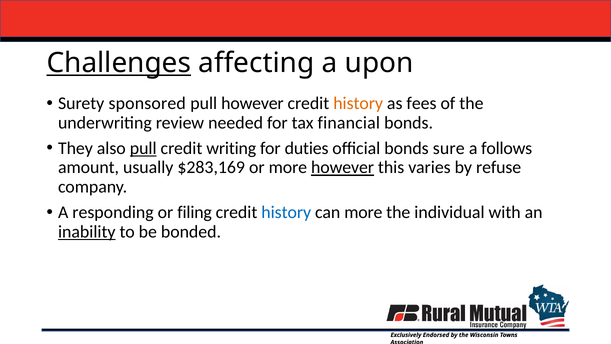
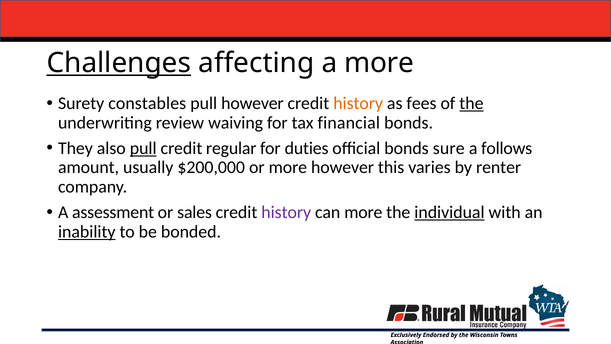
a upon: upon -> more (379, 63)
sponsored: sponsored -> constables (147, 103)
the underline: none -> present (471, 103)
needed: needed -> waiving (236, 123)
writing: writing -> regular (231, 148)
$283,169: $283,169 -> $200,000 (211, 167)
however underline: present -> none (343, 167)
refuse: refuse -> renter (499, 167)
responding: responding -> assessment (113, 212)
filing: filing -> sales (195, 212)
history colour: blue -> purple (286, 212)
individual underline: none -> present (449, 212)
